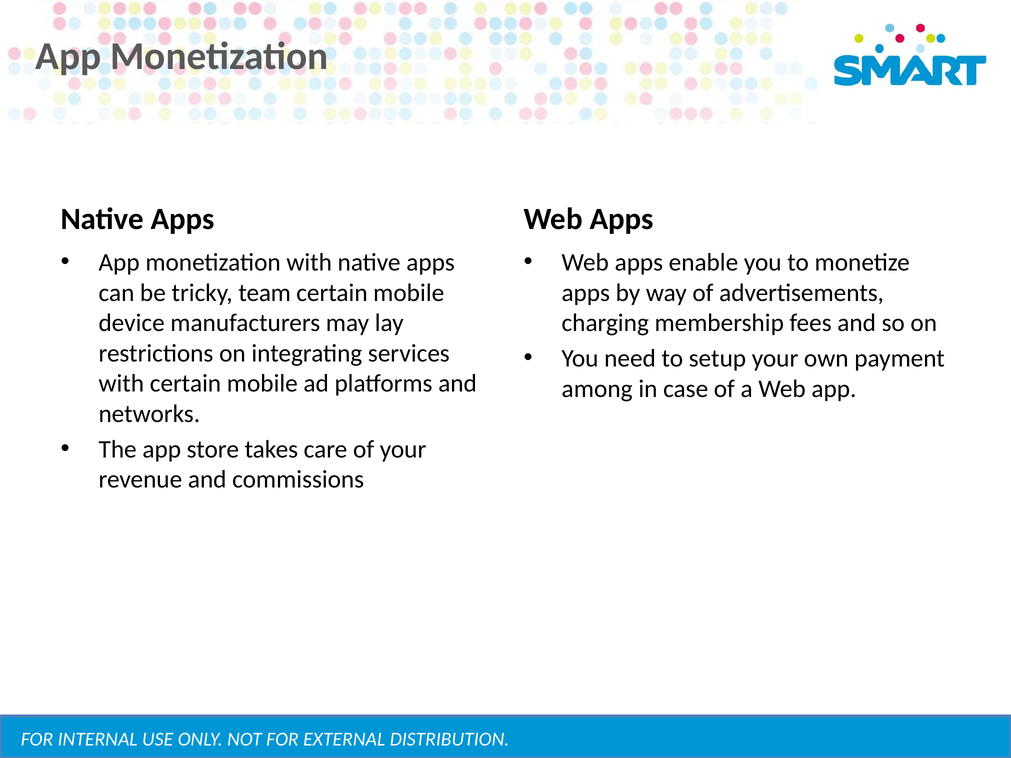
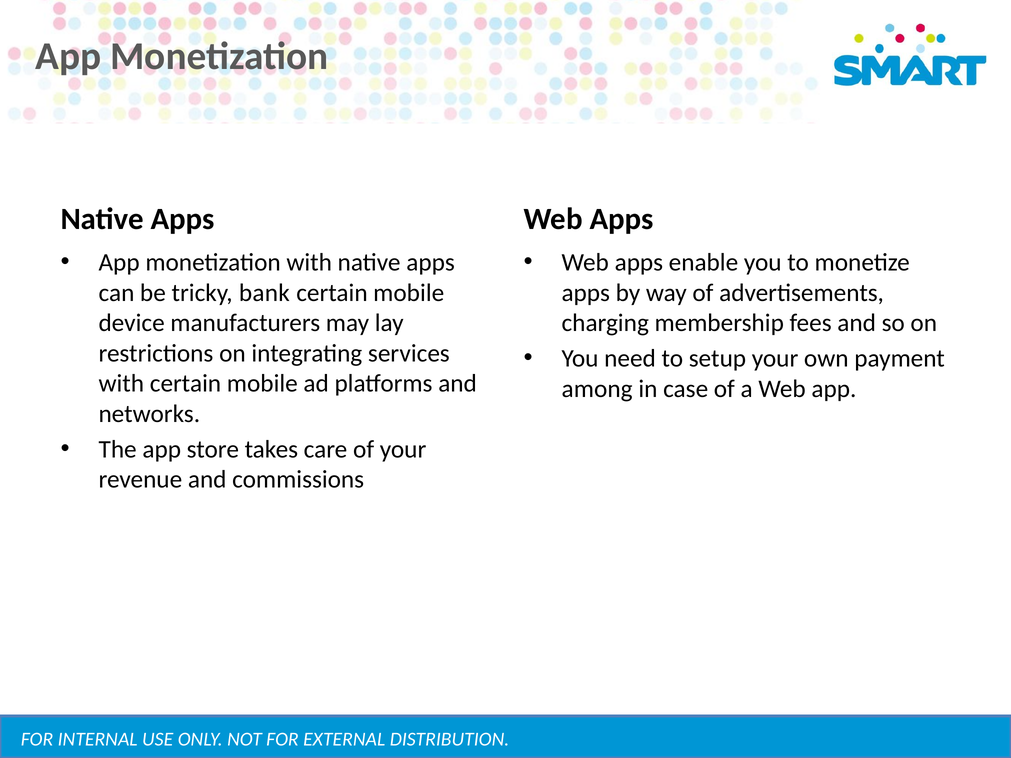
team: team -> bank (264, 293)
